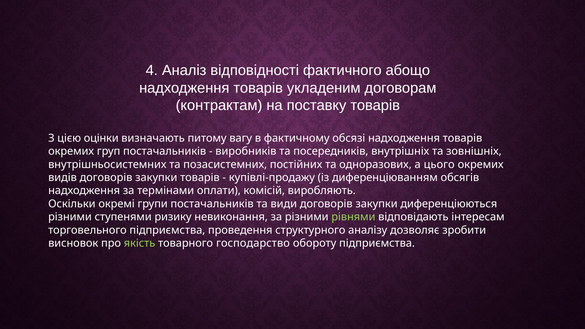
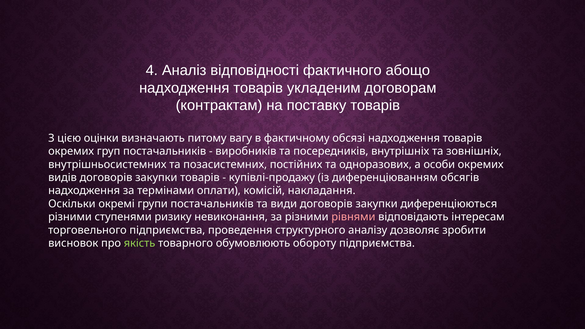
цього: цього -> особи (439, 164)
виробляють: виробляють -> накладання (322, 191)
рівнями colour: light green -> pink (353, 217)
господарство: господарство -> обумовлюють (253, 243)
